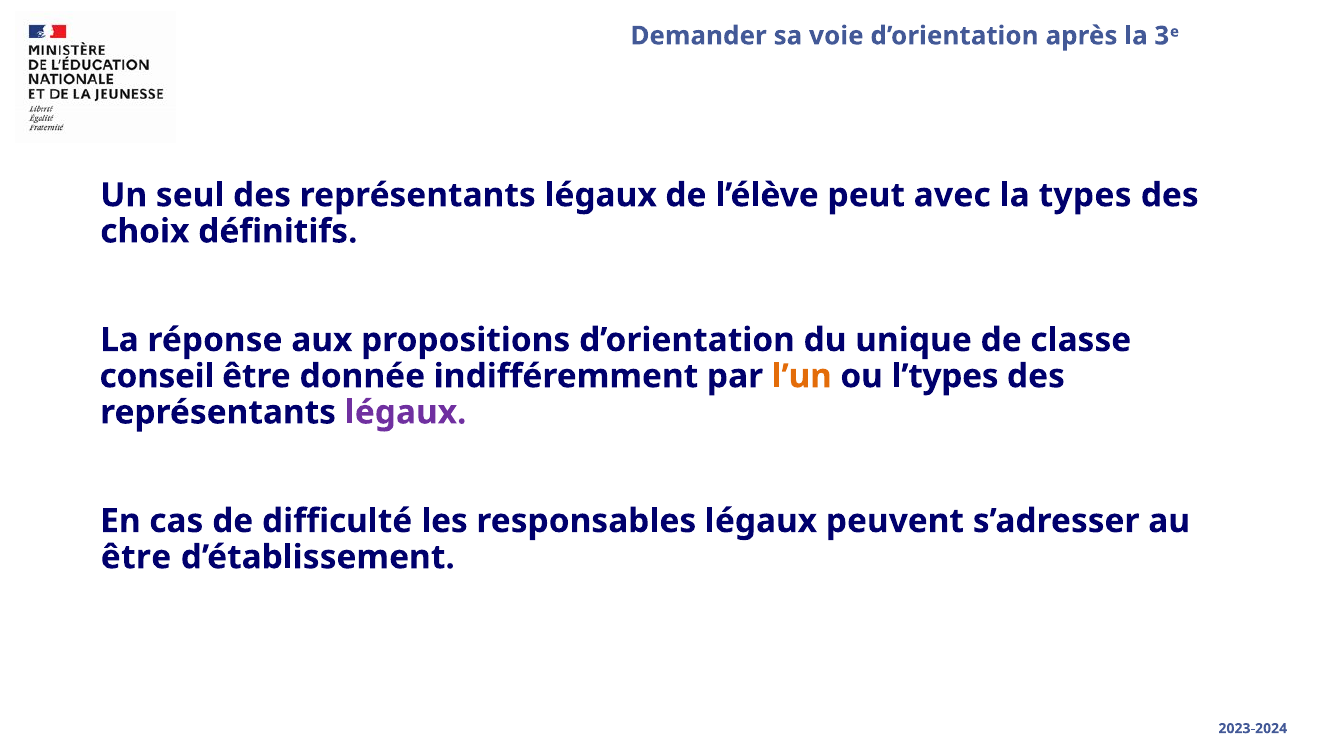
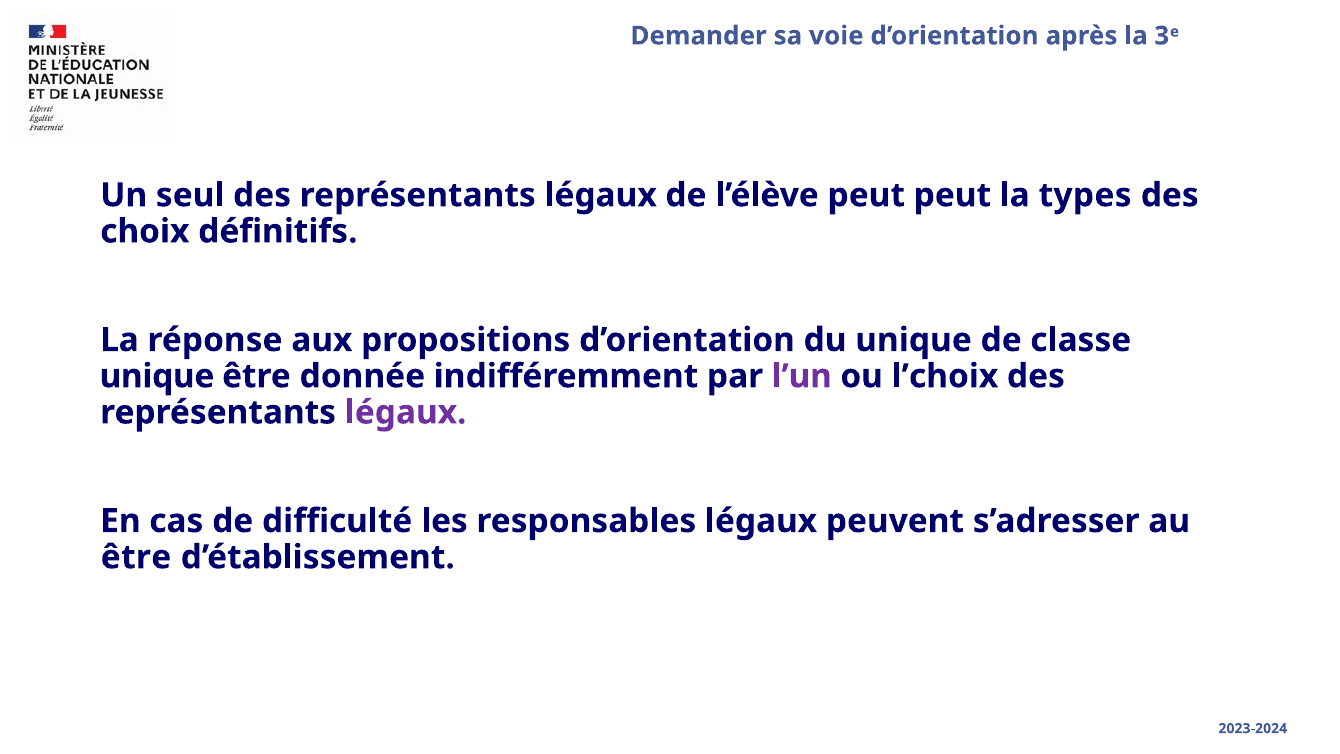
peut avec: avec -> peut (952, 195)
conseil: conseil -> unique (157, 376)
l’un colour: orange -> purple (802, 376)
l’types: l’types -> l’choix (945, 376)
